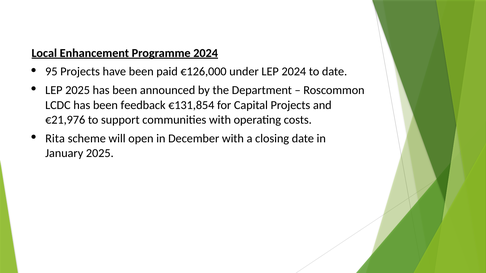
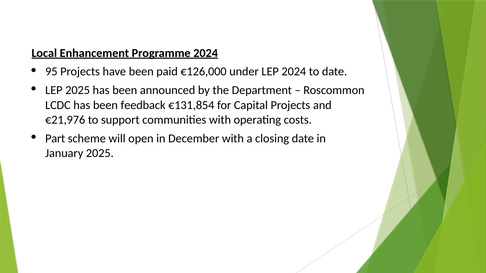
Rita: Rita -> Part (55, 139)
